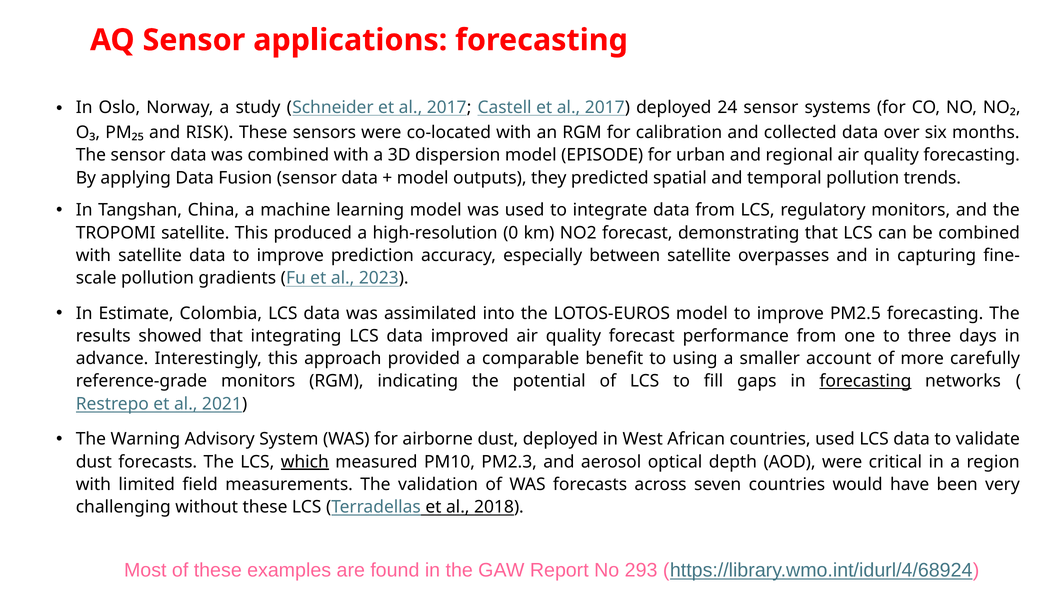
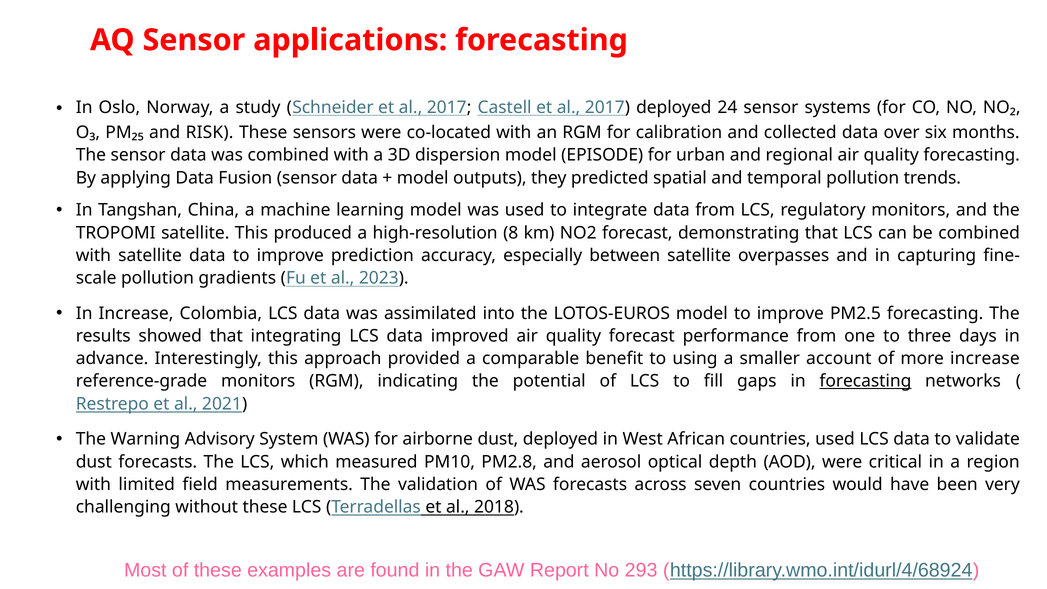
0: 0 -> 8 (511, 233)
In Estimate: Estimate -> Increase (136, 313)
more carefully: carefully -> increase (985, 359)
which underline: present -> none (305, 462)
PM2.3: PM2.3 -> PM2.8 (509, 462)
